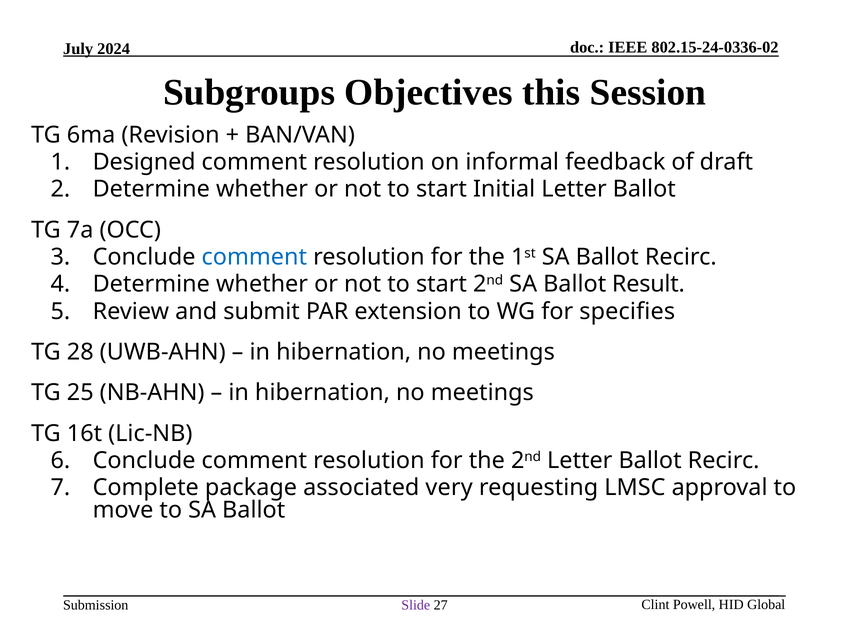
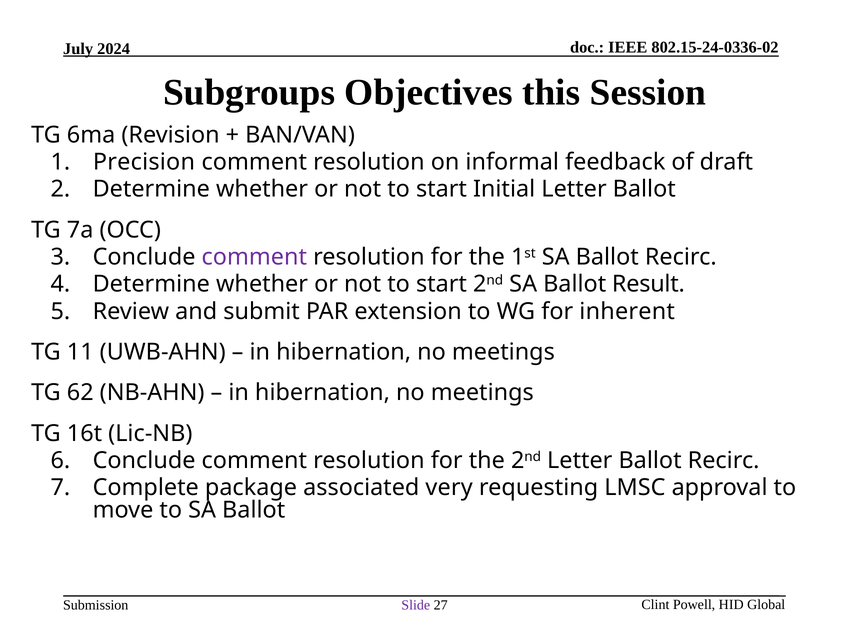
Designed: Designed -> Precision (144, 162)
comment colour: blue -> purple (254, 257)
specifies: specifies -> inherent (627, 312)
28: 28 -> 11 (80, 352)
25: 25 -> 62 (80, 393)
